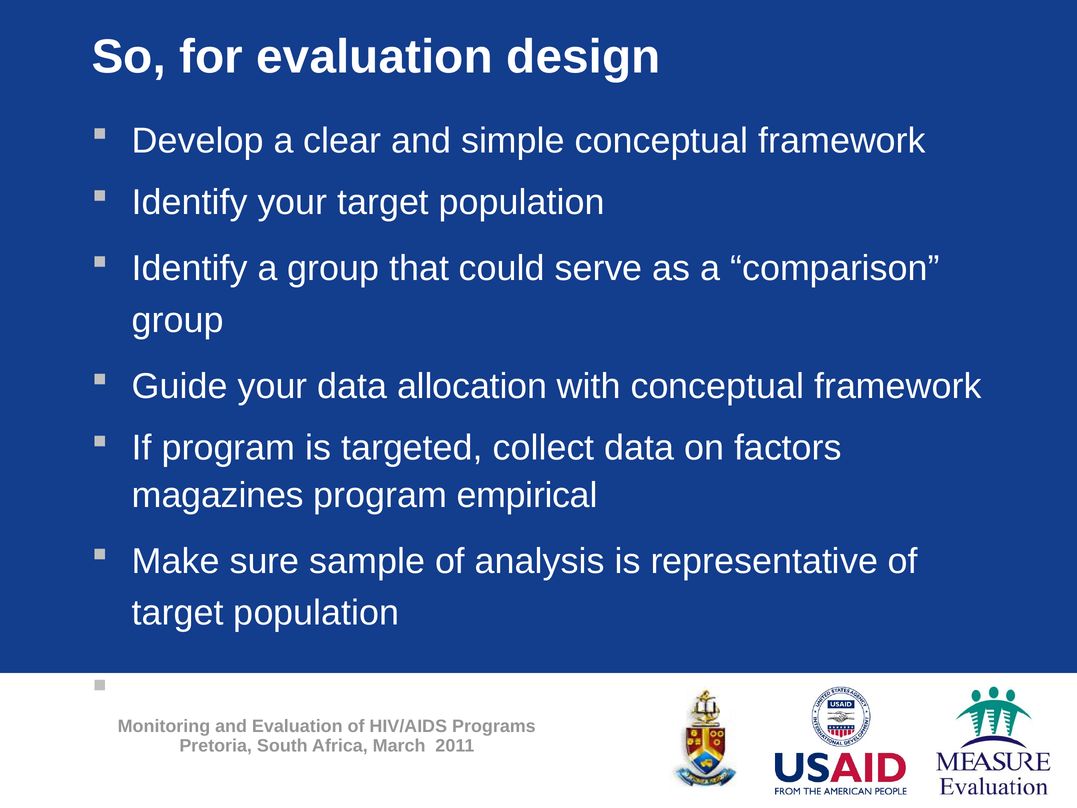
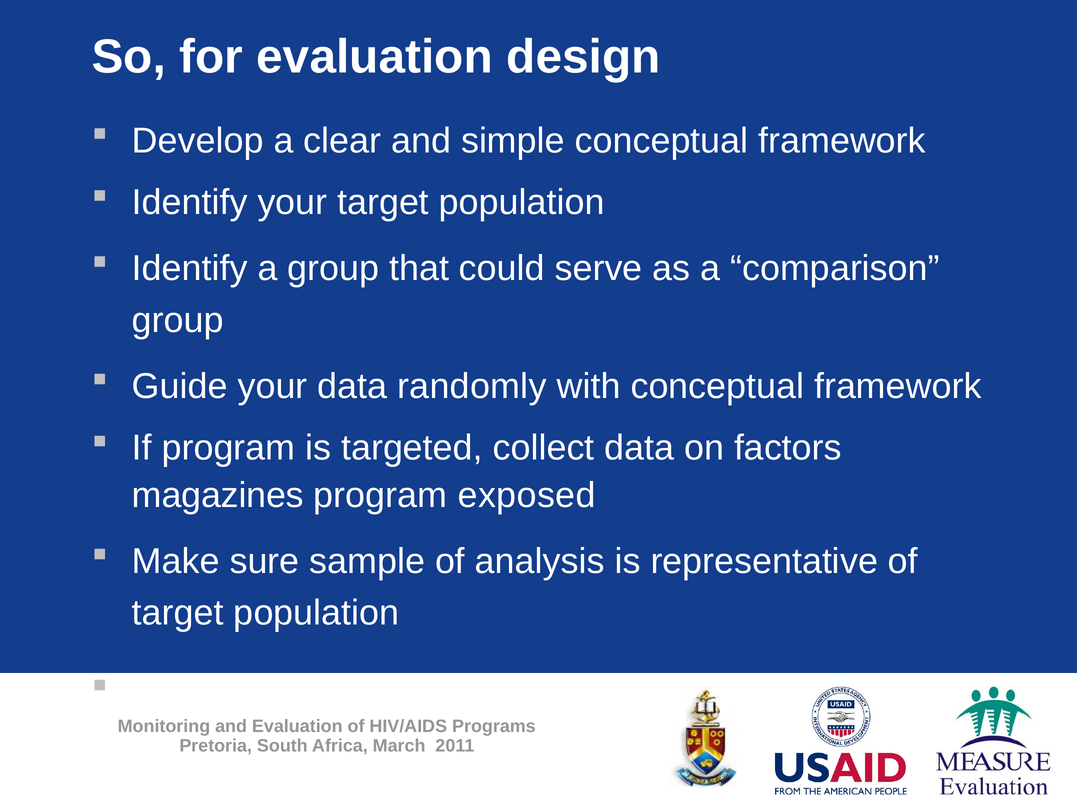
allocation: allocation -> randomly (472, 386)
empirical: empirical -> exposed (527, 495)
